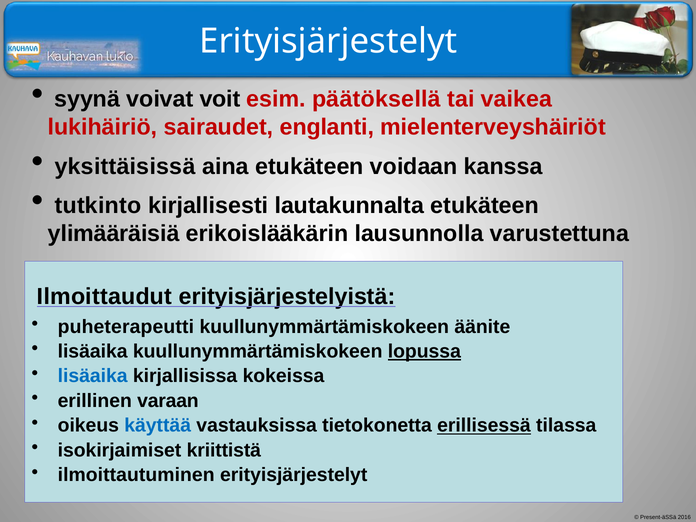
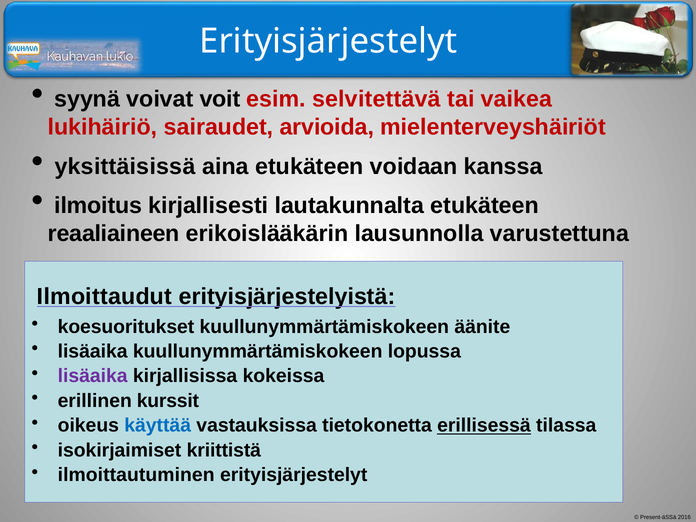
päätöksellä: päätöksellä -> selvitettävä (376, 99)
englanti: englanti -> arvioida (327, 127)
tutkinto: tutkinto -> ilmoitus (98, 206)
ylimääräisiä: ylimääräisiä -> reaaliaineen (114, 234)
puheterapeutti: puheterapeutti -> koesuoritukset (126, 327)
lopussa underline: present -> none (424, 351)
lisäaika colour: blue -> purple (93, 376)
varaan: varaan -> kurssit (168, 401)
